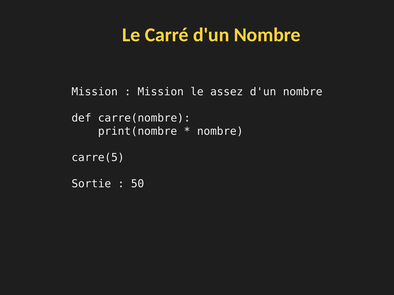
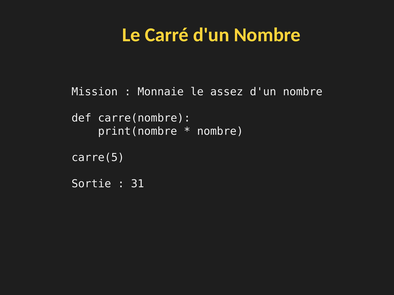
Mission: Mission -> Monnaie (161, 92)
50: 50 -> 31 (138, 184)
